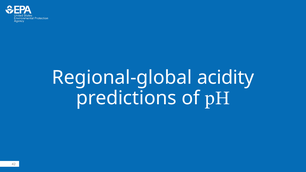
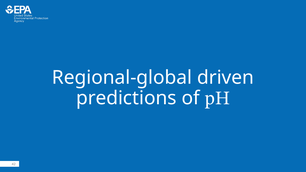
acidity: acidity -> driven (226, 78)
